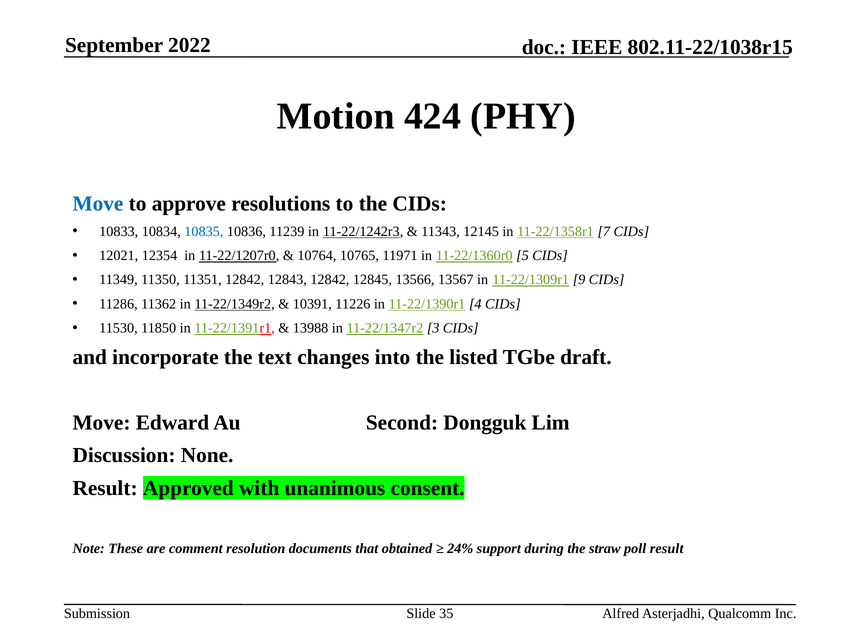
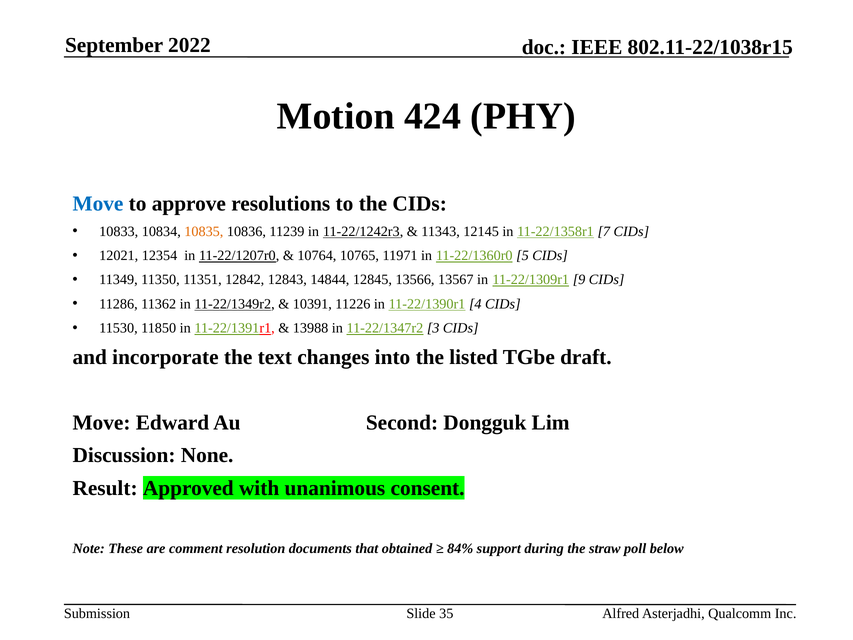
10835 colour: blue -> orange (204, 231)
12843 12842: 12842 -> 14844 (330, 280)
24%: 24% -> 84% (460, 548)
poll result: result -> below (667, 548)
